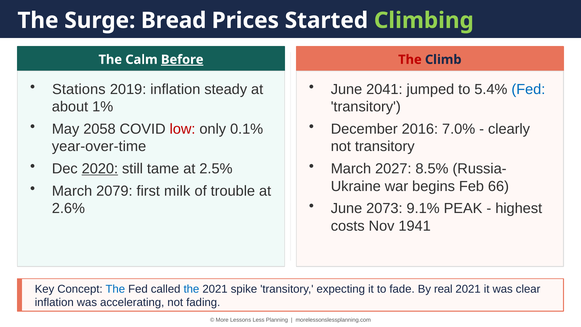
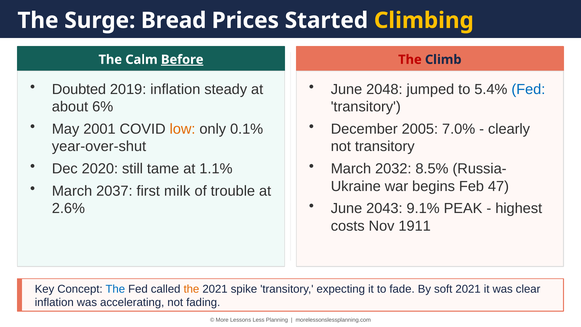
Climbing colour: light green -> yellow (424, 20)
Stations: Stations -> Doubted (79, 89)
2041: 2041 -> 2048 (384, 89)
1%: 1% -> 6% (103, 107)
2058: 2058 -> 2001 (99, 129)
low colour: red -> orange (183, 129)
2016: 2016 -> 2005 (420, 129)
year-over-time: year-over-time -> year-over-shut (99, 146)
2020 underline: present -> none (100, 169)
2.5%: 2.5% -> 1.1% (216, 169)
2027: 2027 -> 2032 (393, 169)
66: 66 -> 47 (498, 186)
2079: 2079 -> 2037 (114, 191)
2073: 2073 -> 2043 (384, 208)
1941: 1941 -> 1911 (415, 226)
the colour: blue -> orange (191, 289)
real: real -> soft (443, 289)
